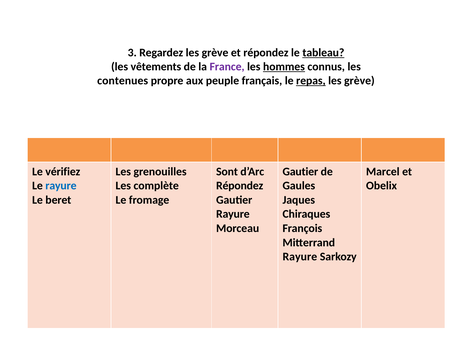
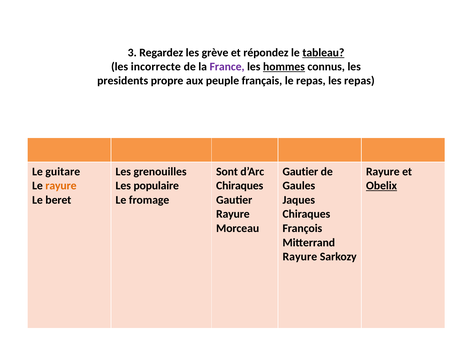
vêtements: vêtements -> incorrecte (156, 67)
contenues: contenues -> presidents (123, 81)
repas underline: present -> none (311, 81)
grève: grève -> repas (359, 81)
vérifiez: vérifiez -> guitare (63, 171)
Marcel: Marcel -> Rayure (383, 171)
rayure colour: blue -> orange (61, 186)
complète: complète -> populaire (156, 186)
Répondez: Répondez -> Chiraques (240, 186)
Obelix underline: none -> present (382, 186)
